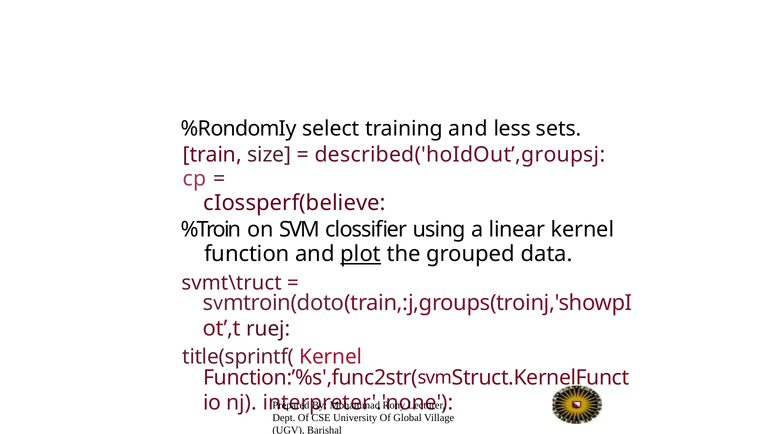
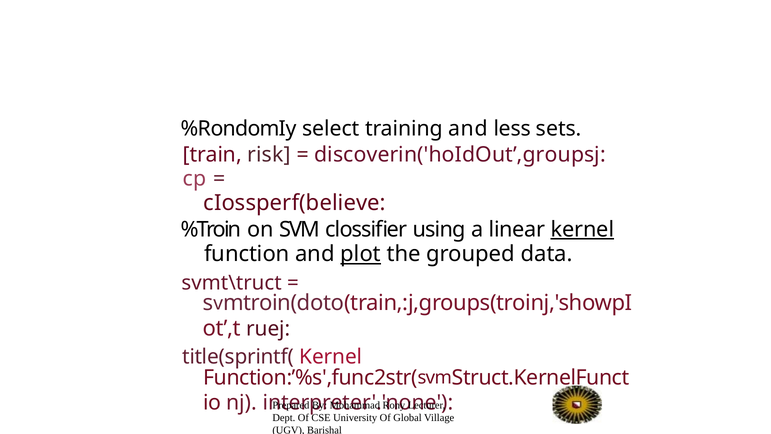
size: size -> risk (269, 155)
described('hoIdOut’,groupsj: described('hoIdOut’,groupsj -> discoverin('hoIdOut’,groupsj (460, 155)
kernel underline: none -> present (582, 229)
